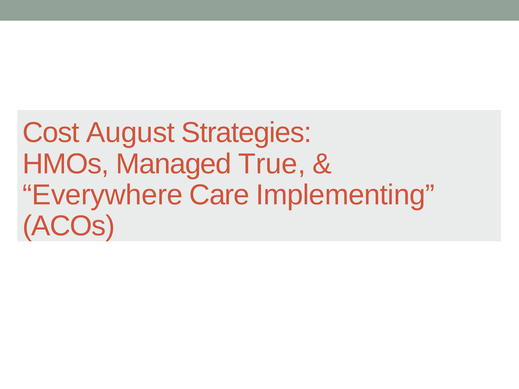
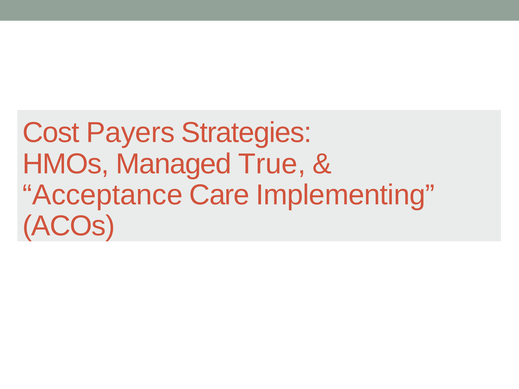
August: August -> Payers (131, 133)
Everywhere: Everywhere -> Acceptance (103, 195)
